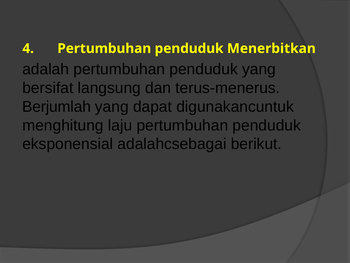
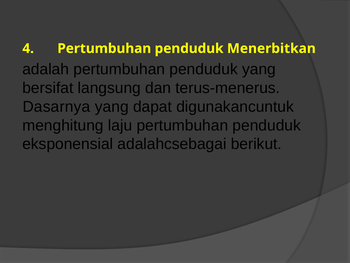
Berjumlah: Berjumlah -> Dasarnya (56, 106)
